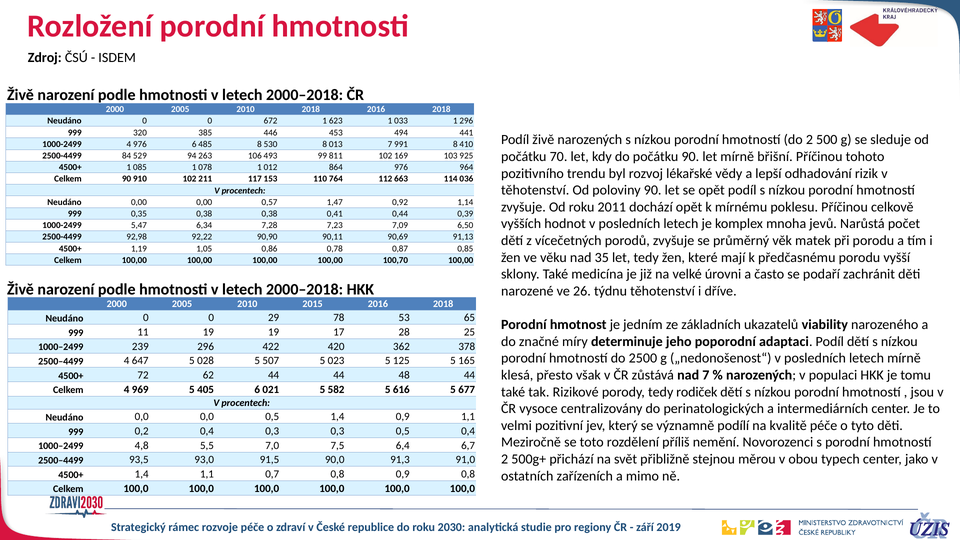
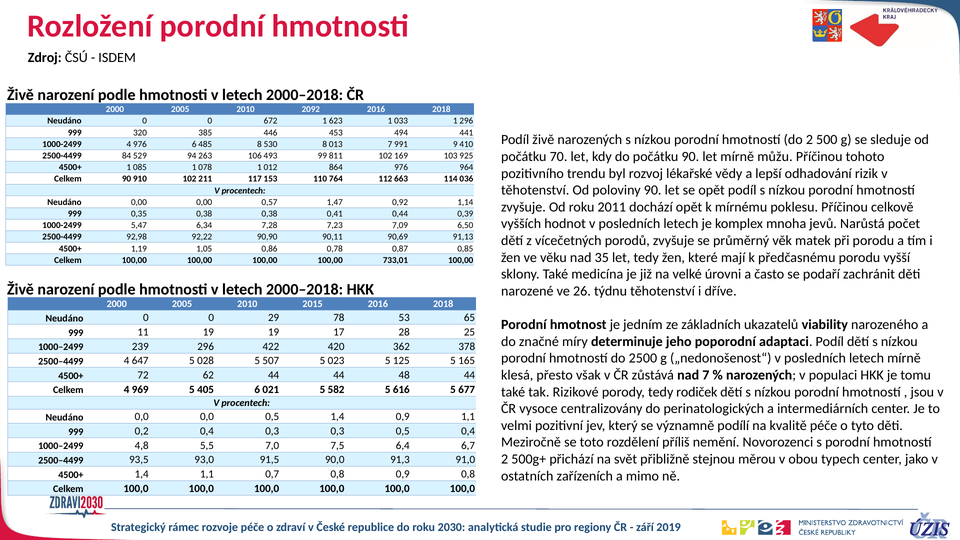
2010 2018: 2018 -> 2092 (311, 109)
991 8: 8 -> 9 (455, 144)
břišní: břišní -> můžu (775, 157)
100,70: 100,70 -> 733,01 (395, 260)
